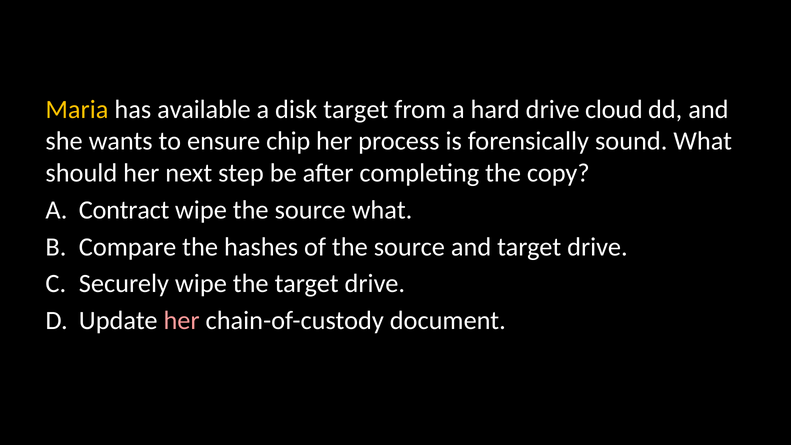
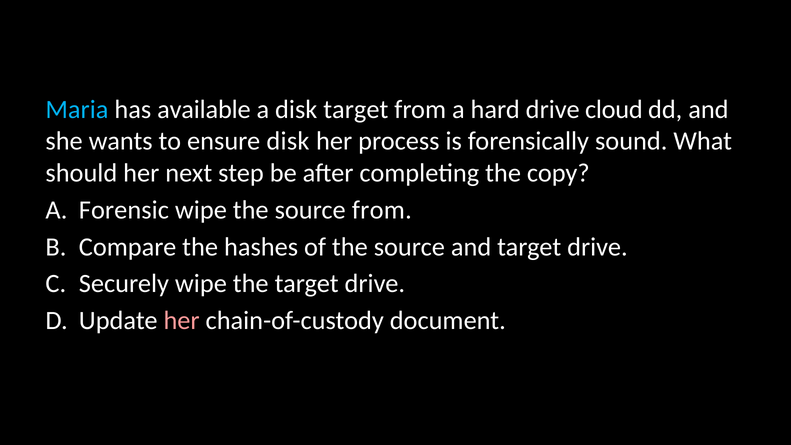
Maria colour: yellow -> light blue (77, 110)
ensure chip: chip -> disk (288, 141)
Contract: Contract -> Forensic (124, 210)
source what: what -> from (382, 210)
